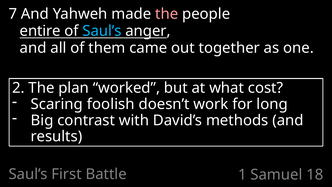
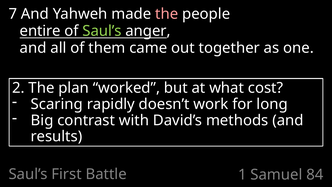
Saul’s colour: light blue -> light green (102, 31)
foolish: foolish -> rapidly (111, 104)
18: 18 -> 84 (315, 174)
